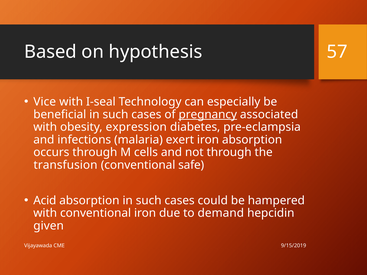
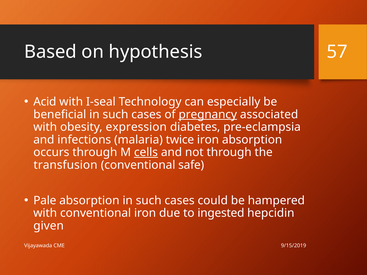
Vice: Vice -> Acid (45, 102)
exert: exert -> twice (180, 140)
cells underline: none -> present (146, 153)
Acid: Acid -> Pale (45, 201)
demand: demand -> ingested (221, 213)
